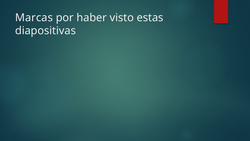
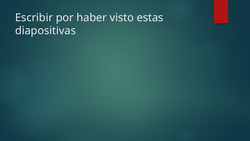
Marcas: Marcas -> Escribir (34, 18)
